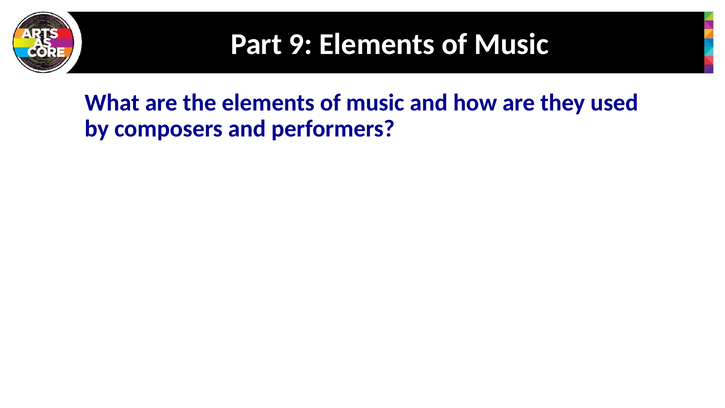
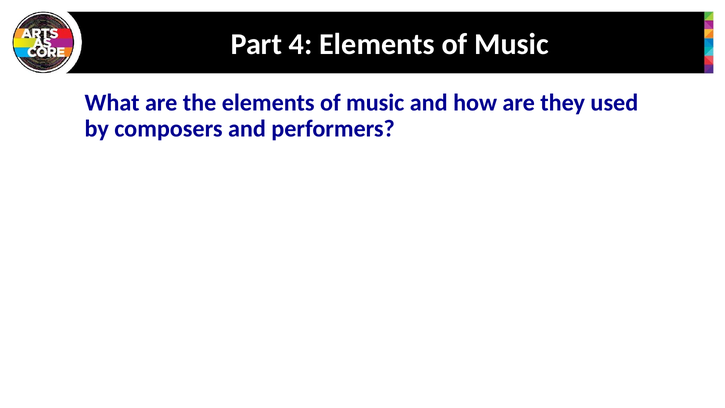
9: 9 -> 4 (301, 44)
